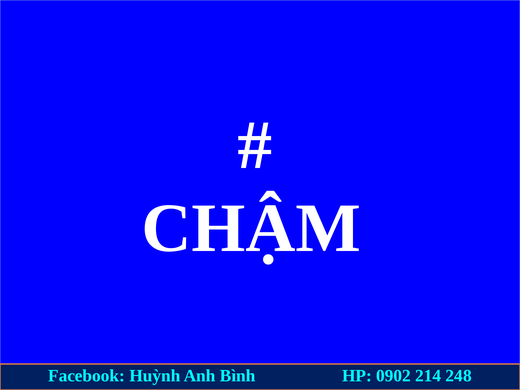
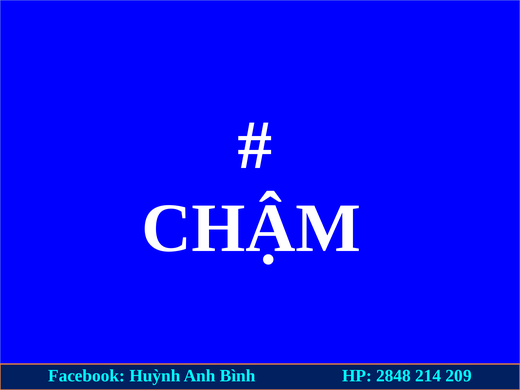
0902: 0902 -> 2848 (394, 376)
248: 248 -> 209 (459, 376)
